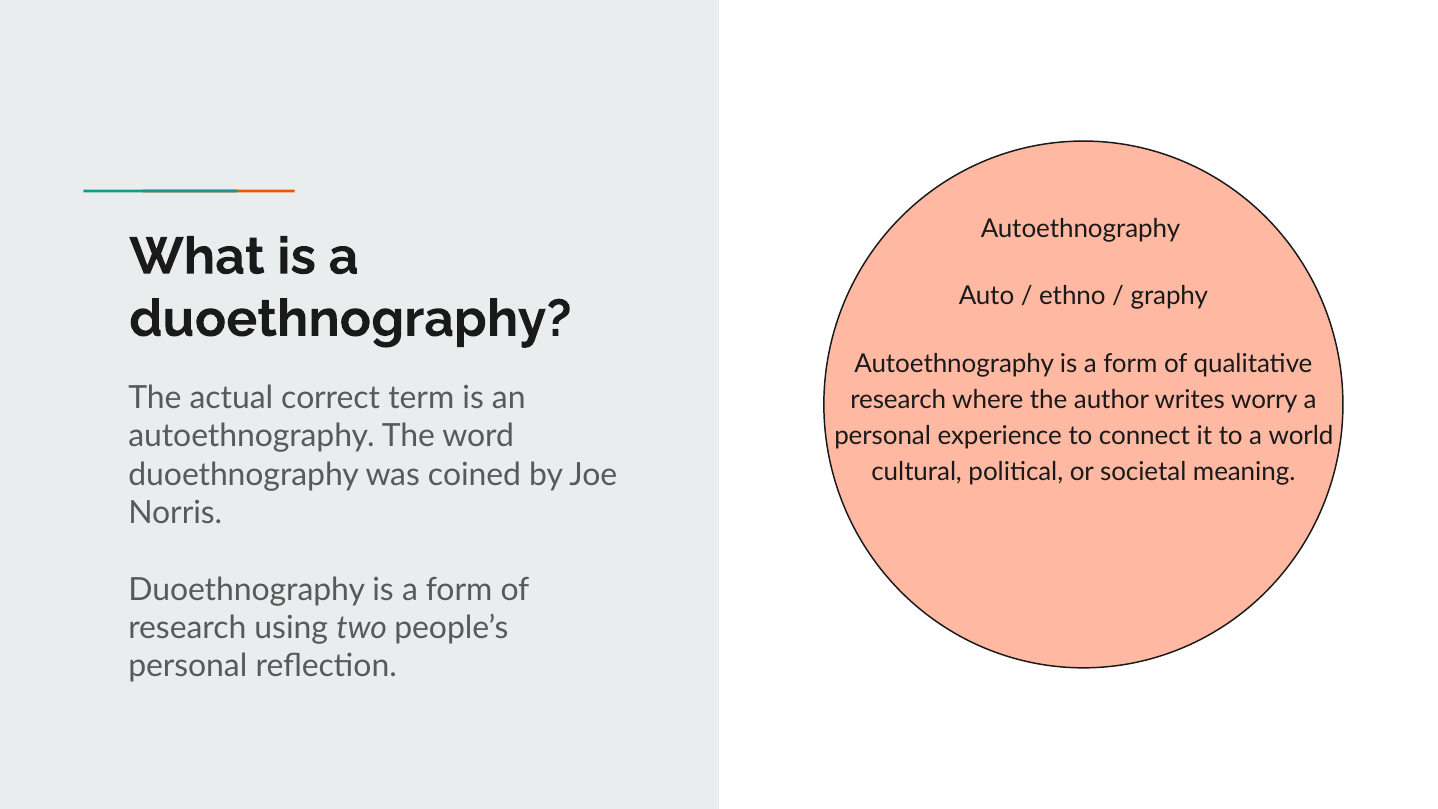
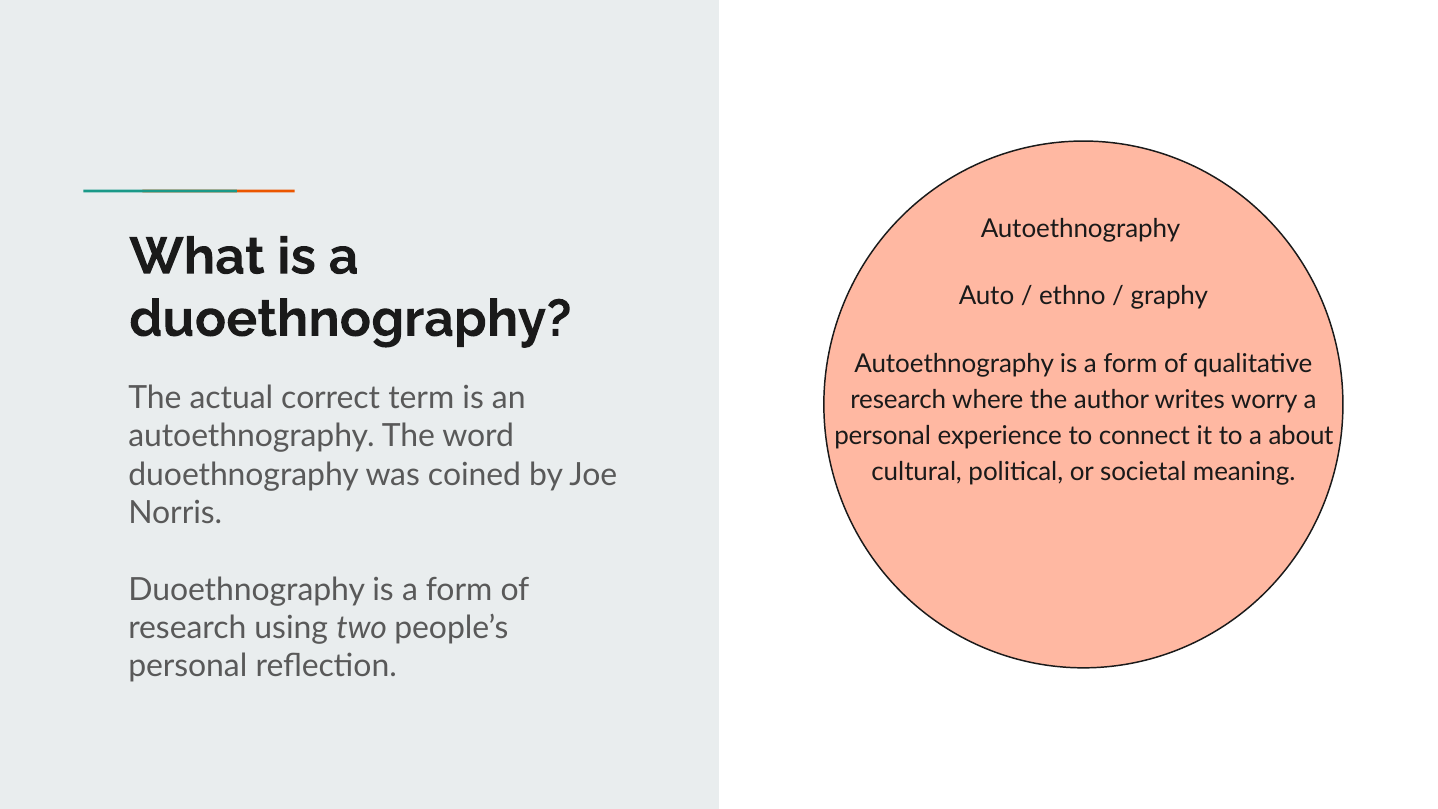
world: world -> about (1301, 436)
